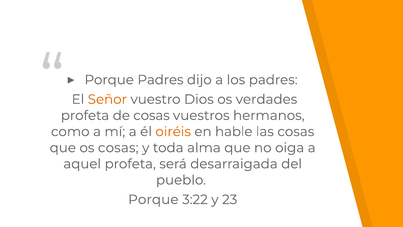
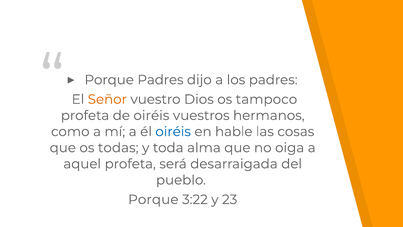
verdades: verdades -> tampoco (266, 99)
de cosas: cosas -> oiréis (151, 115)
oiréis colour: orange -> blue (173, 131)
os cosas: cosas -> todas (118, 148)
